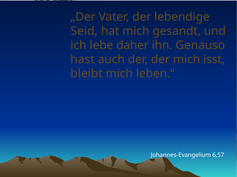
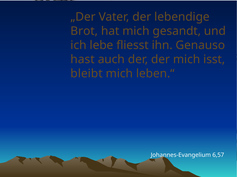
Seid: Seid -> Brot (84, 31)
daher: daher -> fliesst (133, 45)
